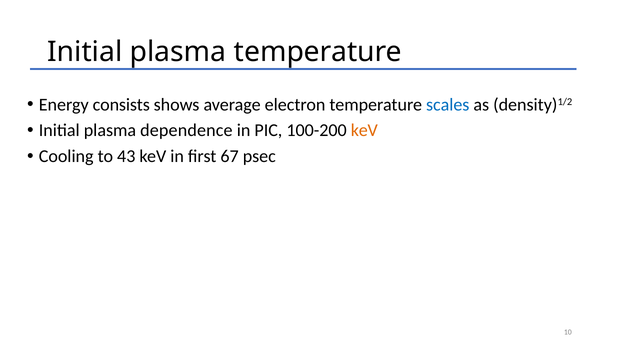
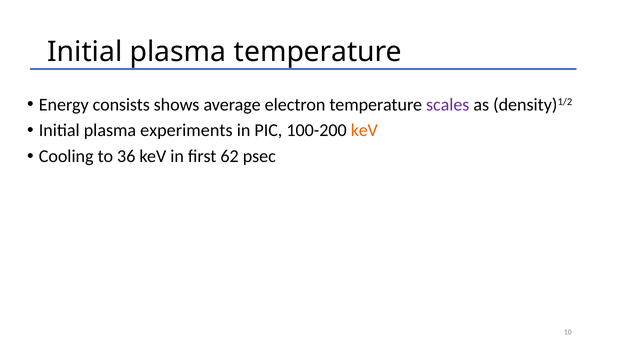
scales colour: blue -> purple (448, 105)
dependence: dependence -> experiments (186, 131)
43: 43 -> 36 (126, 157)
67: 67 -> 62 (230, 157)
